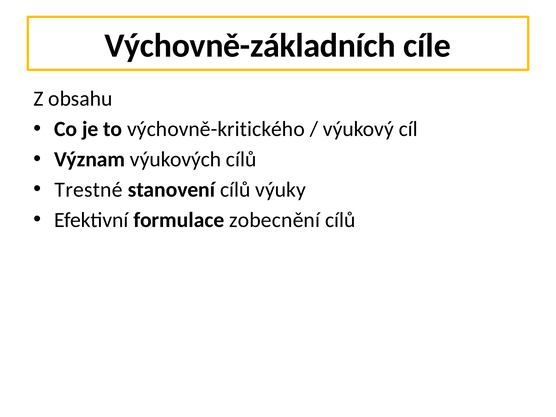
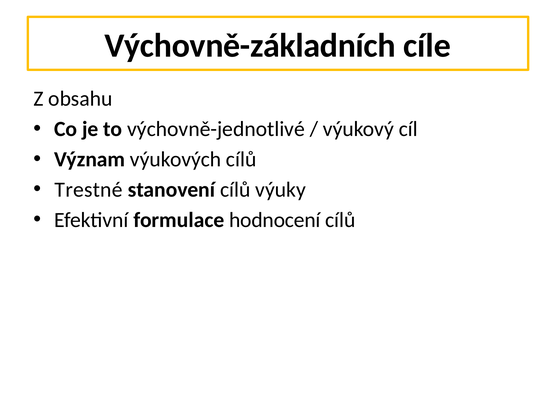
výchovně-kritického: výchovně-kritického -> výchovně-jednotlivé (216, 129)
zobecnění: zobecnění -> hodnocení (275, 220)
